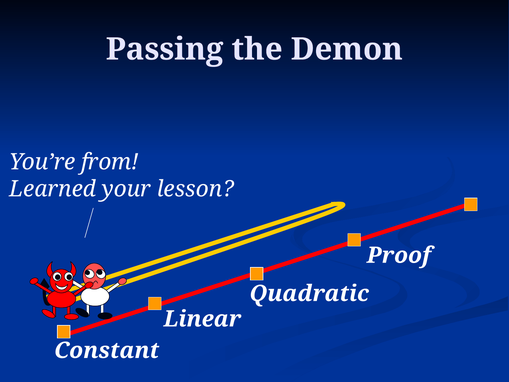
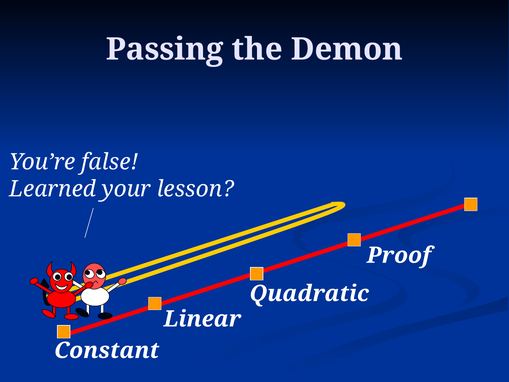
from: from -> false (110, 162)
